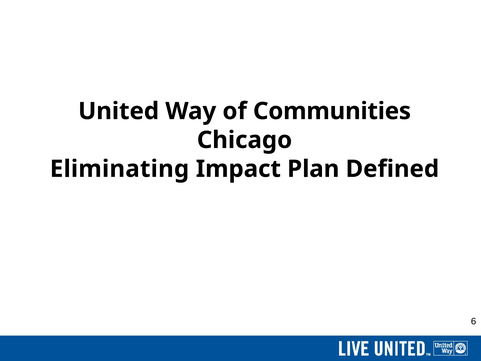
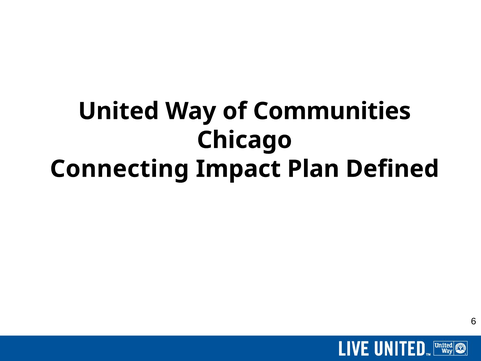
Eliminating: Eliminating -> Connecting (119, 169)
